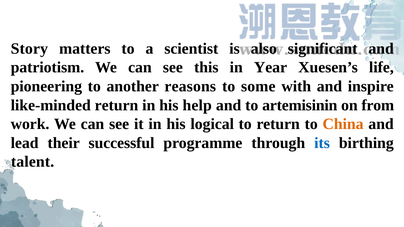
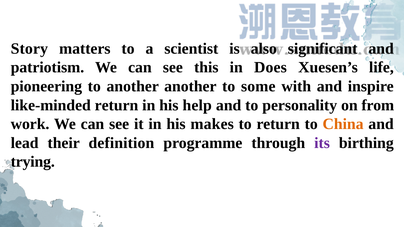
Year: Year -> Does (270, 68)
another reasons: reasons -> another (190, 86)
artemisinin: artemisinin -> personality (300, 105)
logical: logical -> makes (212, 124)
successful: successful -> definition (121, 143)
its colour: blue -> purple (322, 143)
talent: talent -> trying (33, 162)
